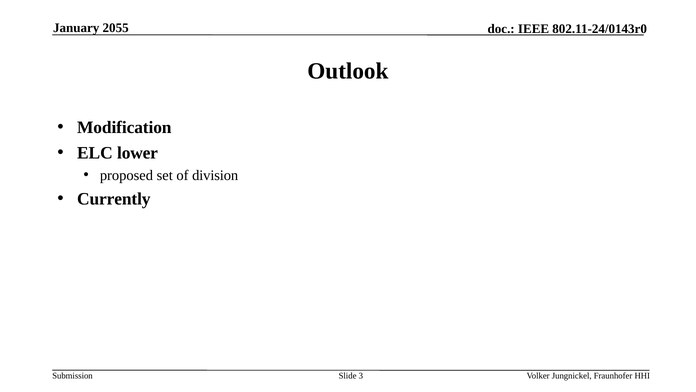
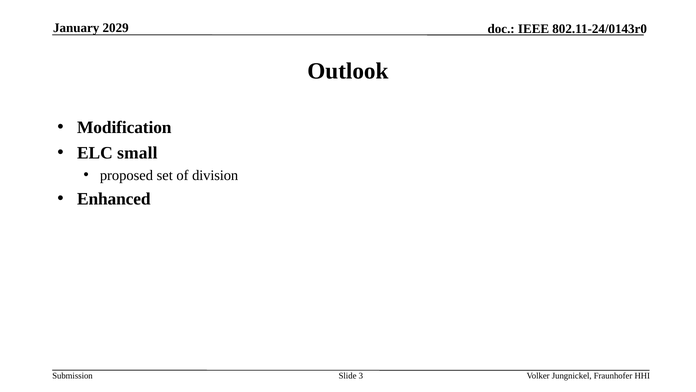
2055: 2055 -> 2029 (116, 28)
lower: lower -> small (137, 153)
Currently: Currently -> Enhanced (114, 199)
